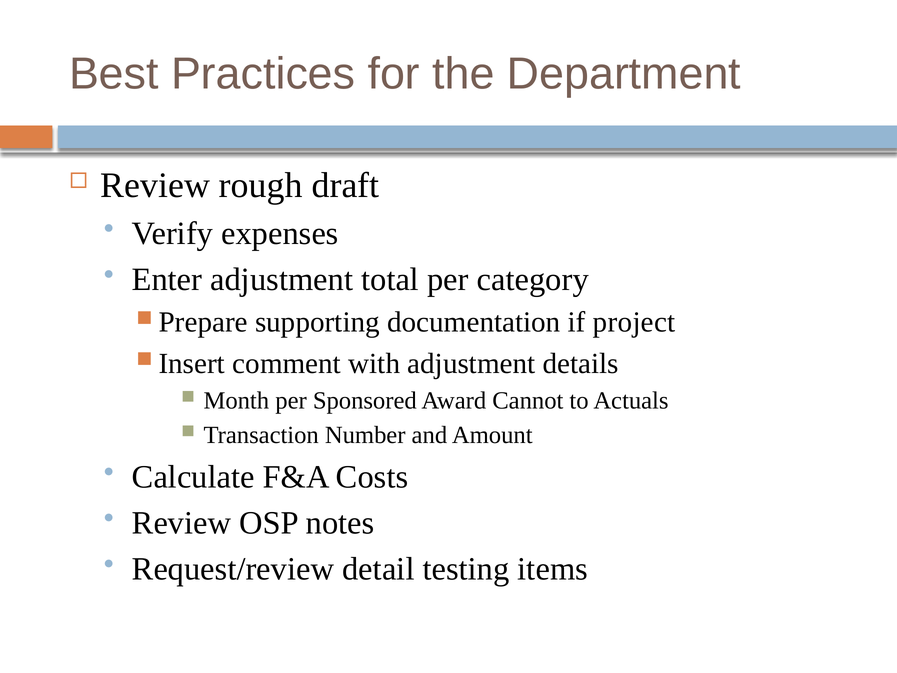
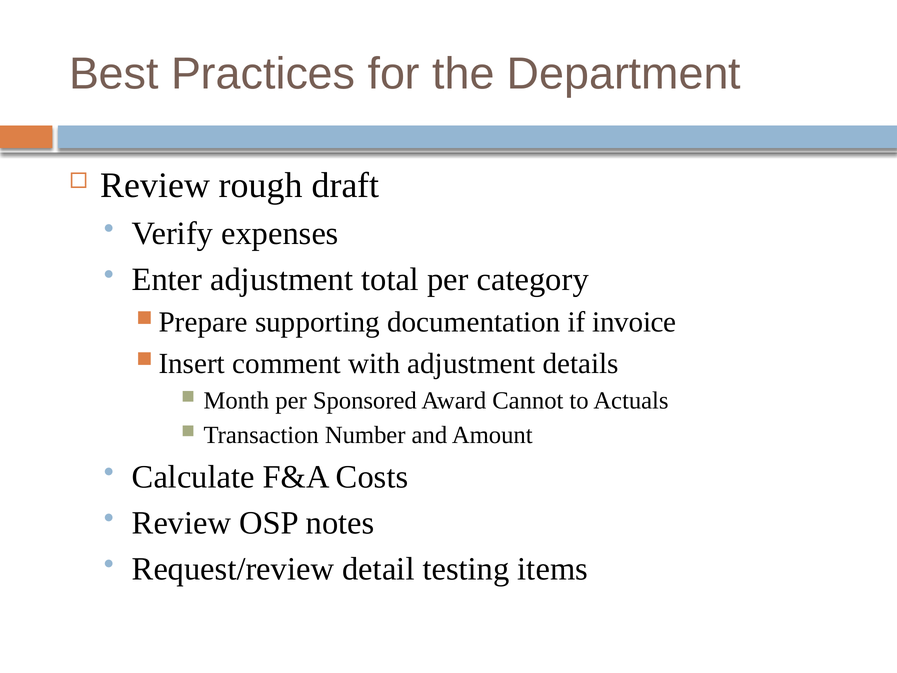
project: project -> invoice (634, 322)
